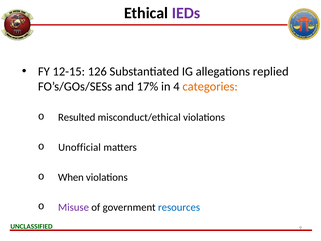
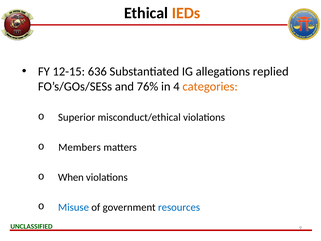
IEDs colour: purple -> orange (186, 13)
126: 126 -> 636 (97, 71)
17%: 17% -> 76% (148, 86)
Resulted: Resulted -> Superior (77, 117)
Unofficial: Unofficial -> Members (80, 147)
Misuse colour: purple -> blue (74, 207)
